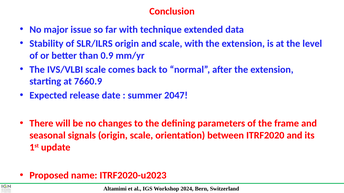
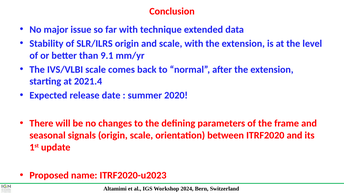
0.9: 0.9 -> 9.1 (107, 56)
7660.9: 7660.9 -> 2021.4 (88, 82)
2047: 2047 -> 2020 (176, 96)
